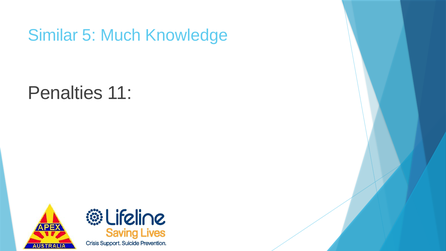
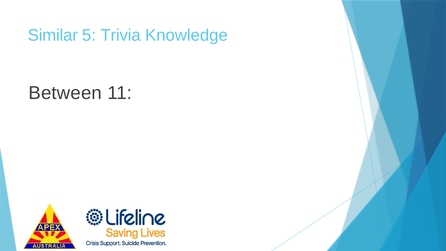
Much: Much -> Trivia (121, 35)
Penalties: Penalties -> Between (65, 93)
